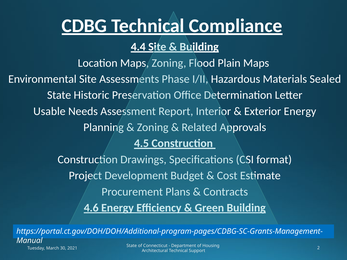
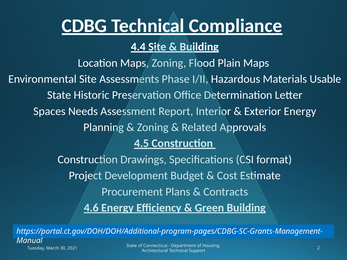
Sealed: Sealed -> Usable (325, 79)
Usable: Usable -> Spaces (49, 111)
